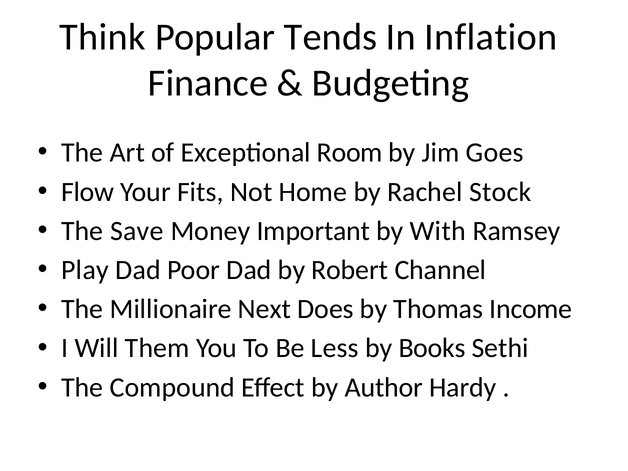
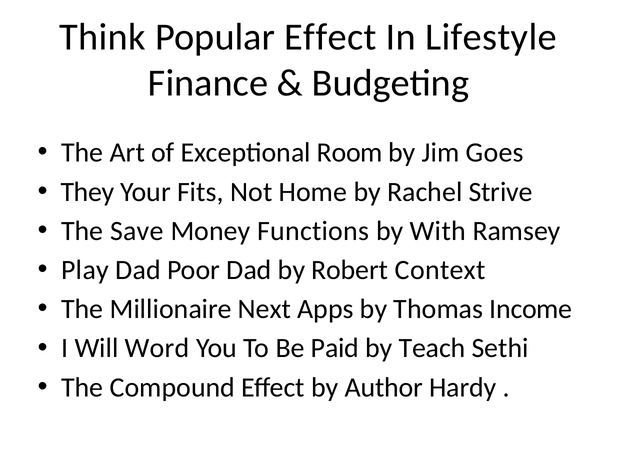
Popular Tends: Tends -> Effect (330, 37)
Inflation: Inflation -> Lifestyle (491, 37)
Flow: Flow -> They (88, 192)
Stock: Stock -> Strive (501, 192)
Important: Important -> Functions (313, 231)
Channel: Channel -> Context (440, 270)
Does: Does -> Apps (326, 309)
Them: Them -> Word (157, 348)
Less: Less -> Paid (335, 348)
Books: Books -> Teach (432, 348)
